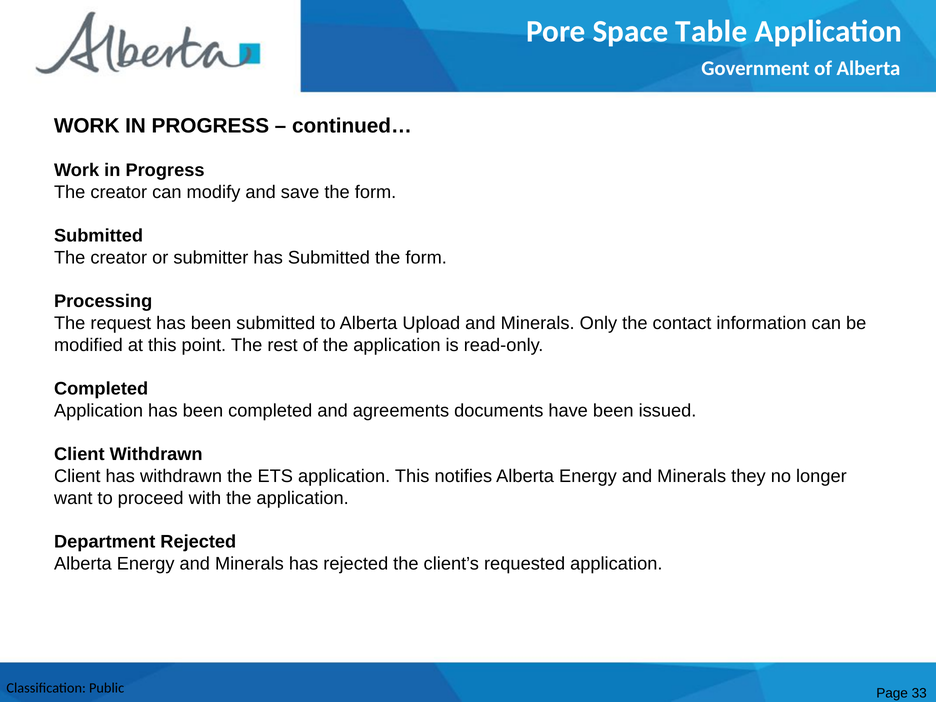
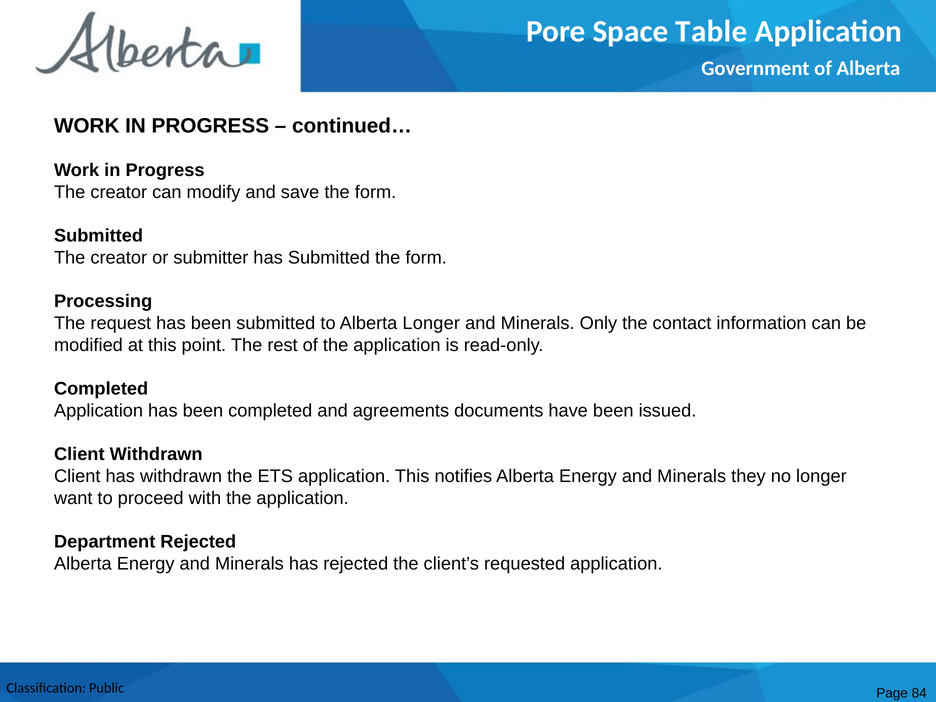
Alberta Upload: Upload -> Longer (431, 323)
33: 33 -> 84 (919, 693)
